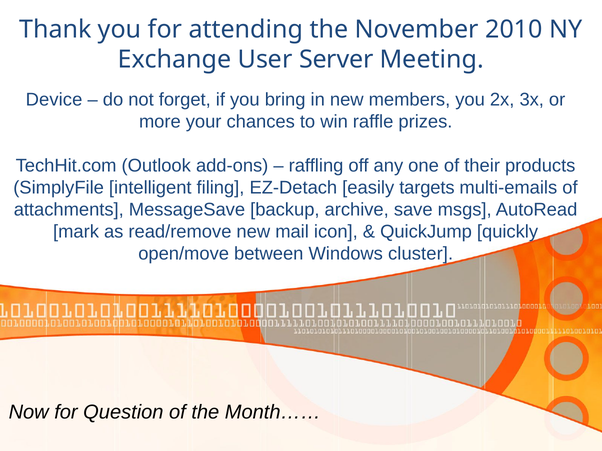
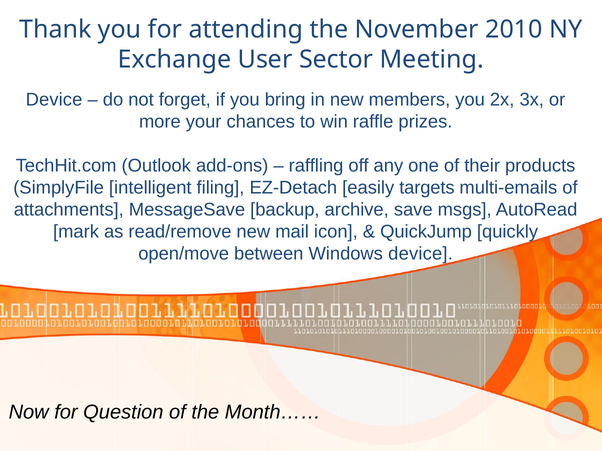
Server: Server -> Sector (336, 59)
Windows cluster: cluster -> device (421, 254)
